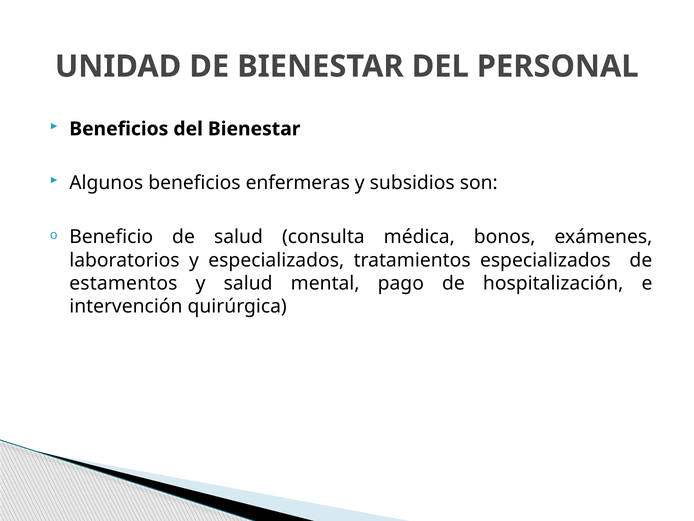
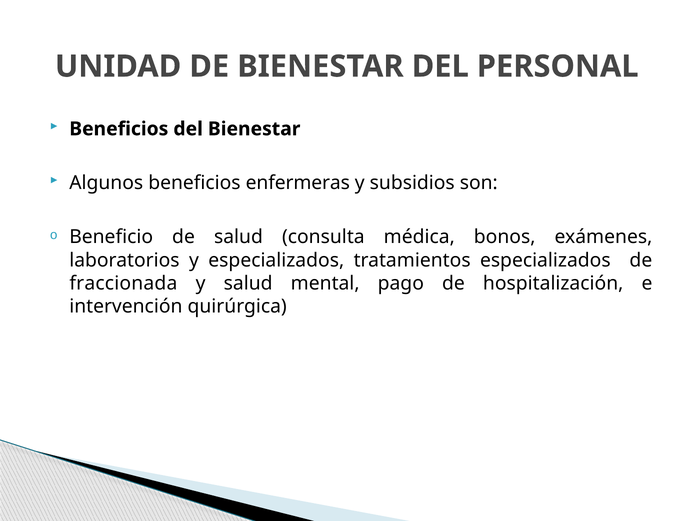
estamentos: estamentos -> fraccionada (123, 283)
